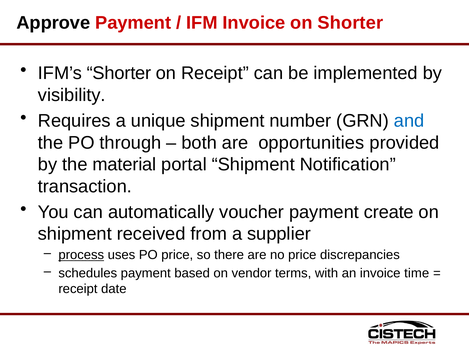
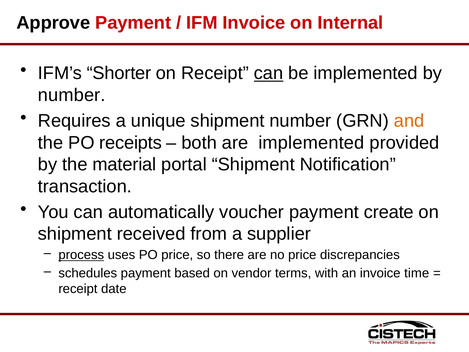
on Shorter: Shorter -> Internal (350, 23)
can underline: none -> present (269, 73)
visibility: visibility -> number (72, 95)
and colour: blue -> orange (409, 121)
through: through -> receipts (131, 143)
are opportunities: opportunities -> implemented (311, 143)
